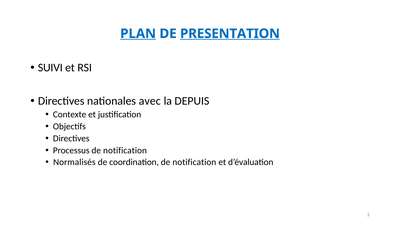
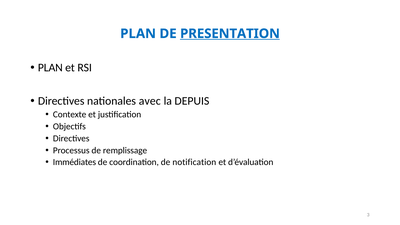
PLAN underline: present -> none (138, 34)
SUIVI: SUIVI -> PLAN (50, 68)
Processus de notification: notification -> remplissage (125, 150)
Normalisés: Normalisés -> Immédiates (74, 162)
